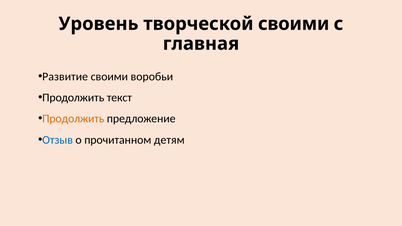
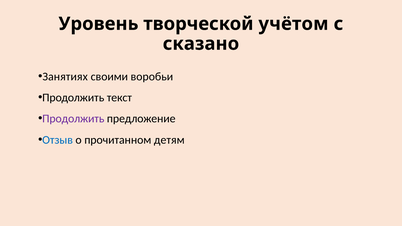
творческой своими: своими -> учётом (294, 24)
главная: главная -> сказано (201, 44)
Развитие: Развитие -> Занятиях (65, 77)
Продолжить colour: orange -> purple (73, 119)
